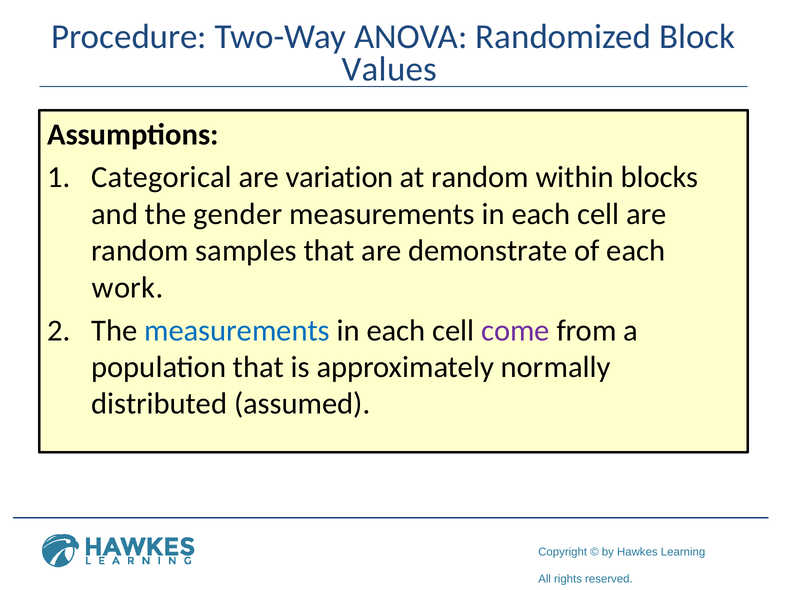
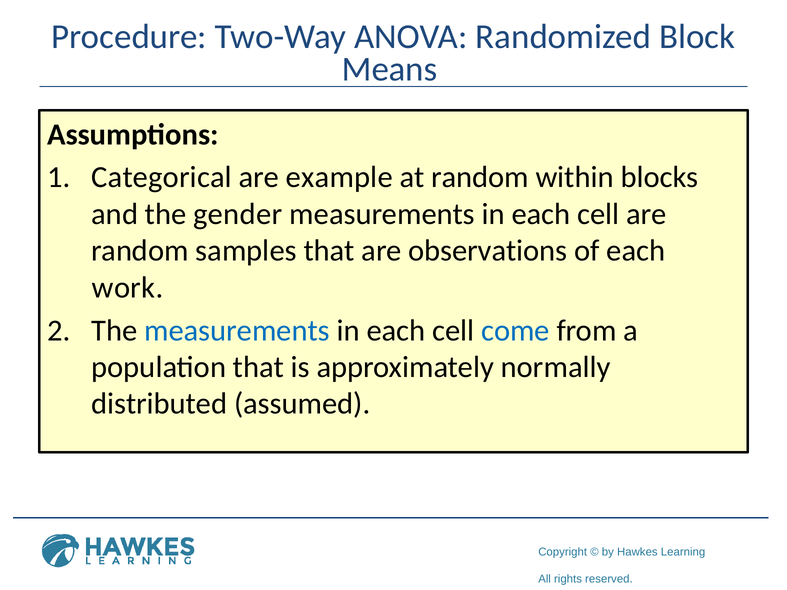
Values: Values -> Means (390, 69)
variation: variation -> example (339, 177)
demonstrate: demonstrate -> observations (488, 251)
come colour: purple -> blue (515, 331)
